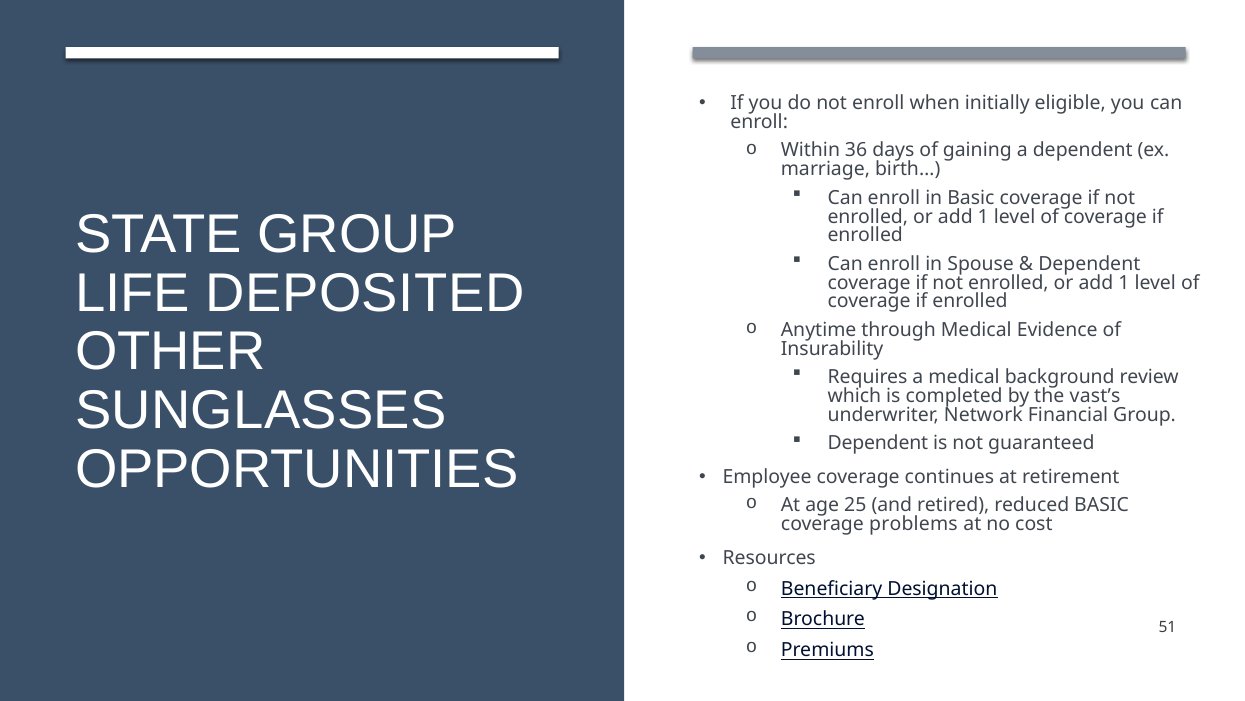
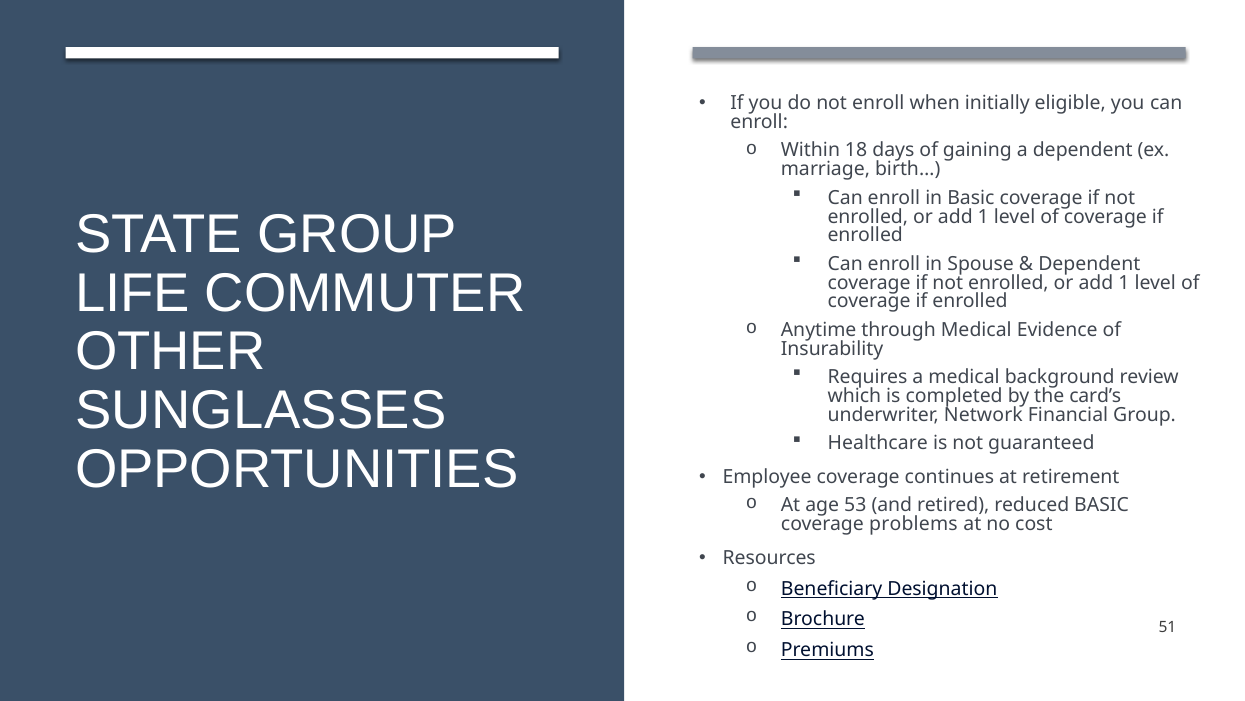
36: 36 -> 18 (856, 150)
DEPOSITED: DEPOSITED -> COMMUTER (365, 293)
vast’s: vast’s -> card’s (1095, 395)
Dependent: Dependent -> Healthcare (878, 443)
25: 25 -> 53 (855, 505)
